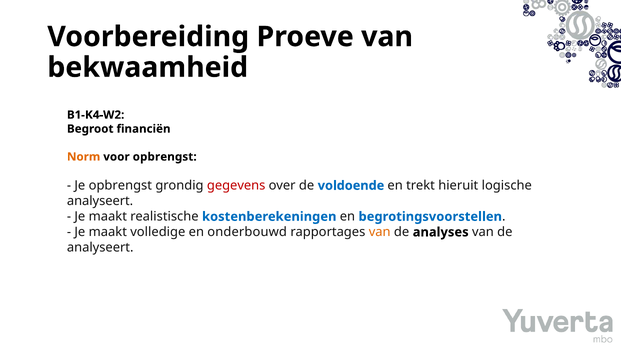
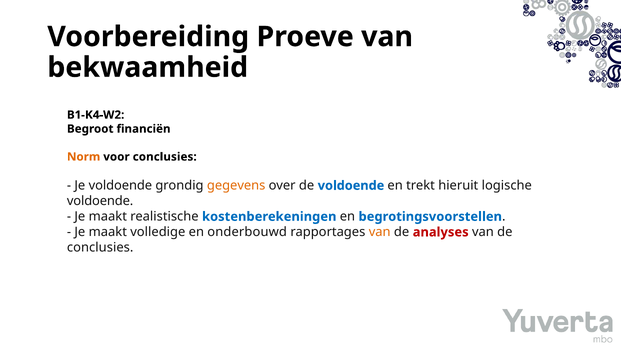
voor opbrengst: opbrengst -> conclusies (165, 157)
Je opbrengst: opbrengst -> voldoende (120, 186)
gegevens colour: red -> orange (236, 186)
analyseert: analyseert -> voldoende (100, 201)
analyses colour: black -> red (441, 232)
analyseert: analyseert -> conclusies (100, 248)
